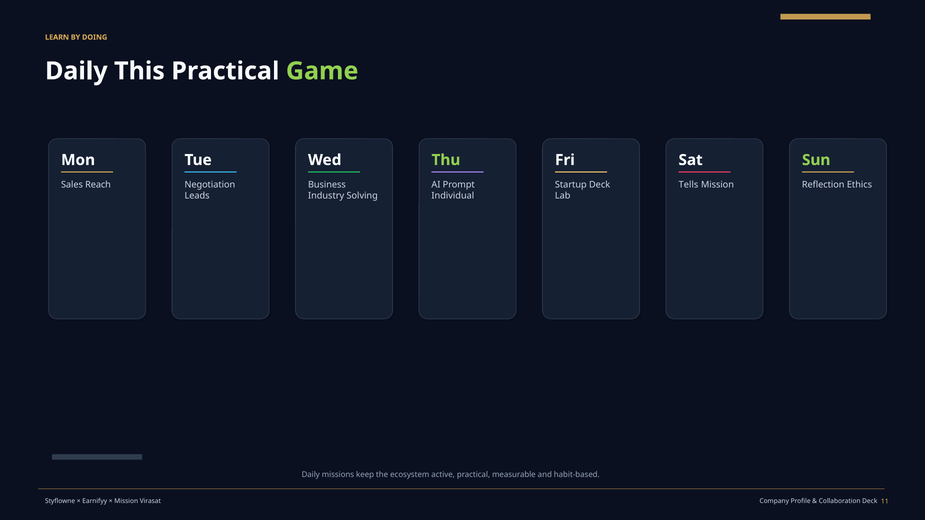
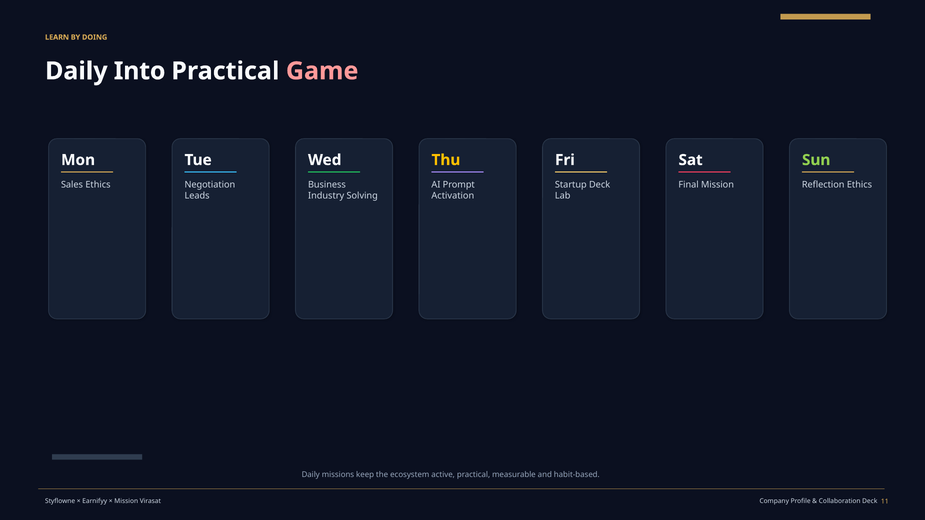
This: This -> Into (140, 71)
Game colour: light green -> pink (322, 71)
Thu colour: light green -> yellow (446, 160)
Sales Reach: Reach -> Ethics (98, 185)
Tells: Tells -> Final (689, 185)
Individual: Individual -> Activation (453, 196)
